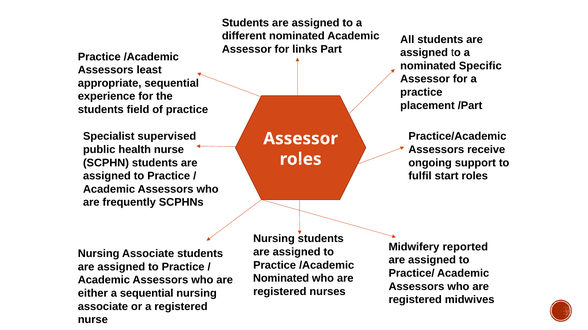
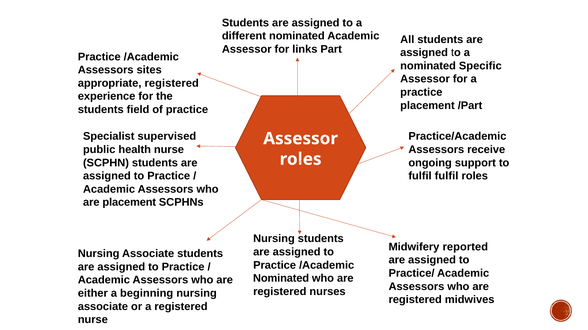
least: least -> sites (149, 70)
appropriate sequential: sequential -> registered (172, 83)
fulfil start: start -> fulfil (447, 176)
are frequently: frequently -> placement (129, 203)
a sequential: sequential -> beginning (147, 294)
